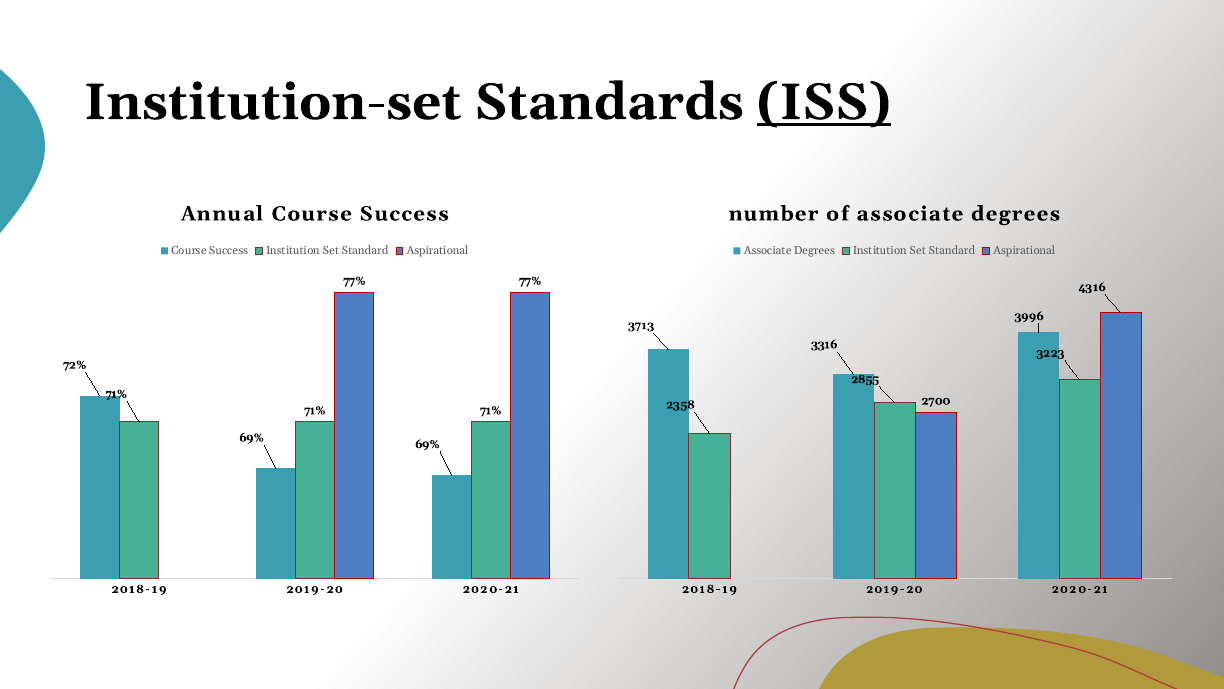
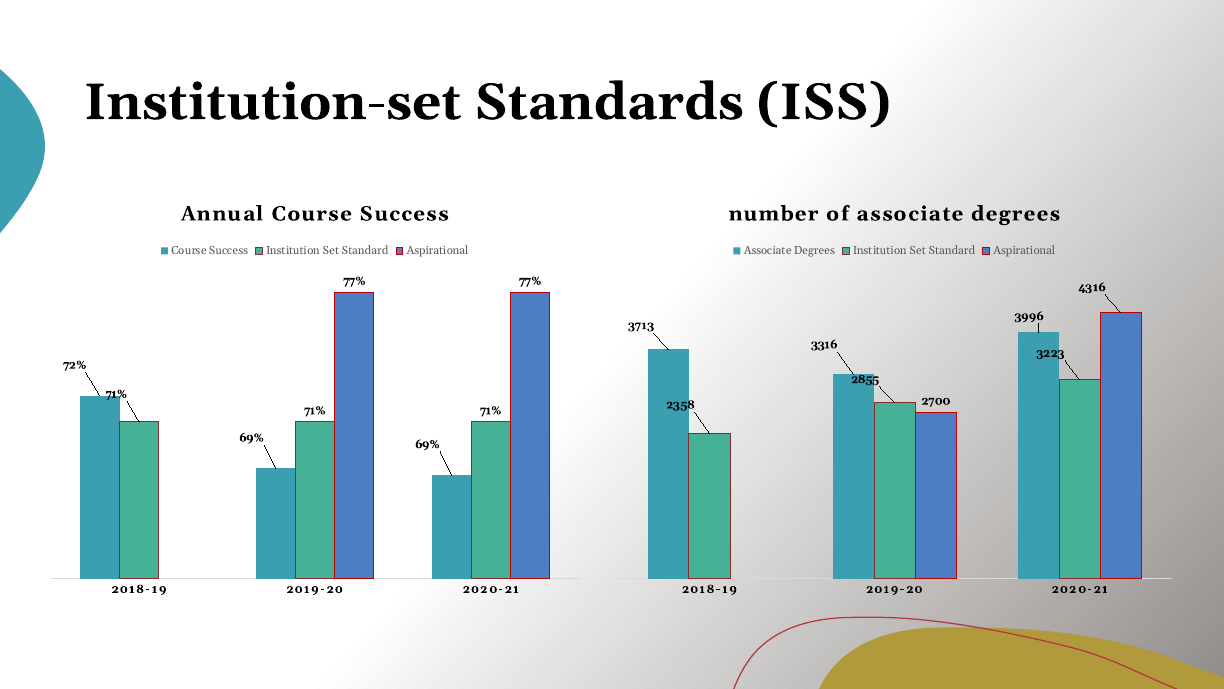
ISS underline: present -> none (824, 102)
